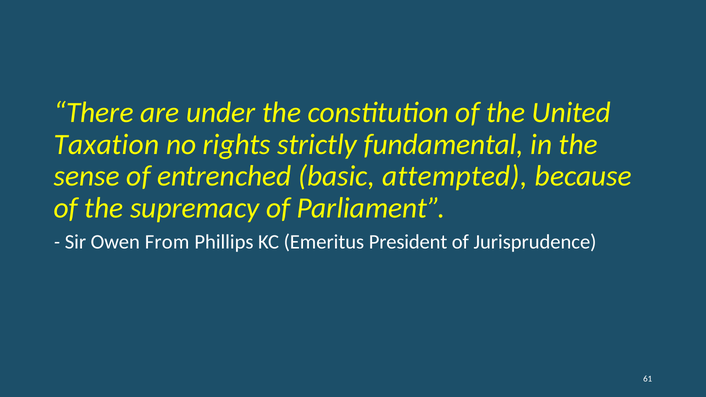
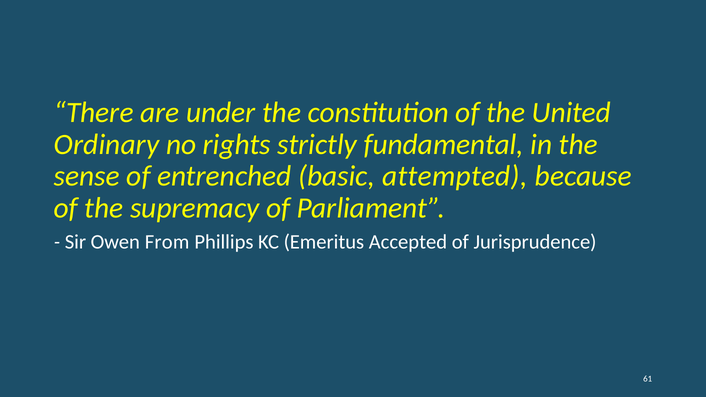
Taxation: Taxation -> Ordinary (107, 144)
President: President -> Accepted (408, 242)
